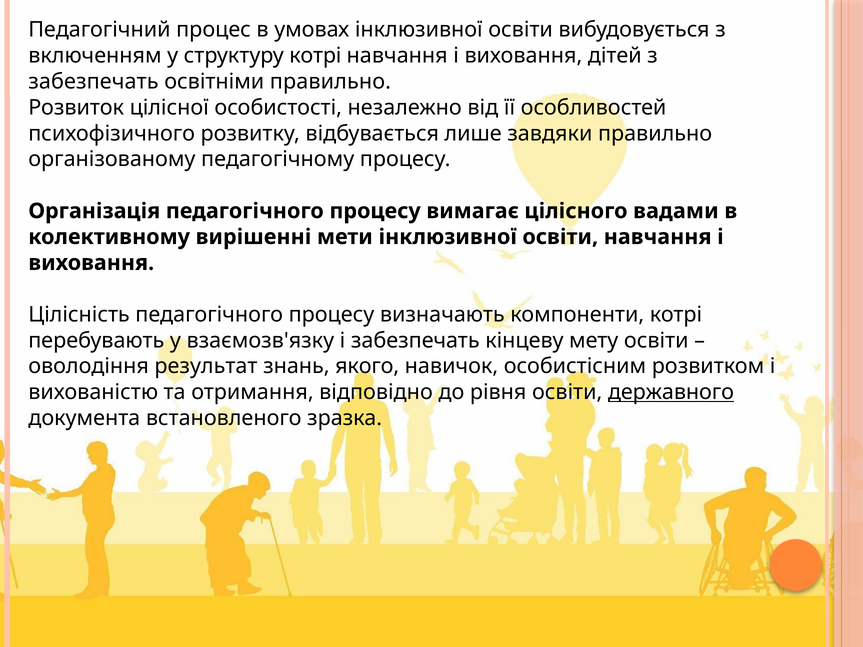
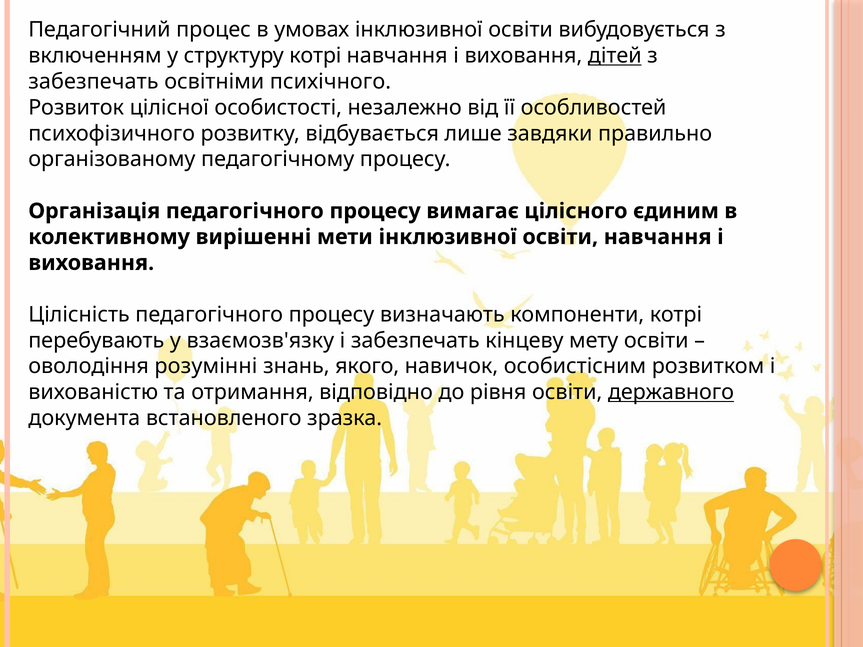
дітей underline: none -> present (615, 56)
освітніми правильно: правильно -> психічного (330, 82)
вадами: вадами -> єдиним (676, 211)
результат: результат -> розумінні (206, 366)
